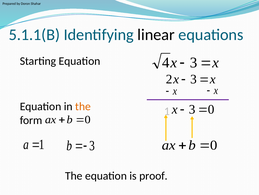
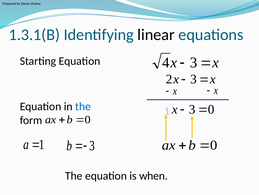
5.1.1(B: 5.1.1(B -> 1.3.1(B (34, 35)
the colour: orange -> blue (83, 106)
proof: proof -> when (153, 175)
